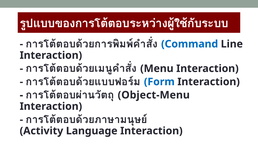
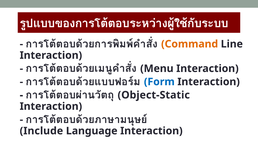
Command colour: blue -> orange (190, 44)
Object-Menu: Object-Menu -> Object-Static (154, 95)
Activity: Activity -> Include (41, 131)
